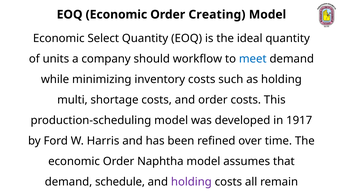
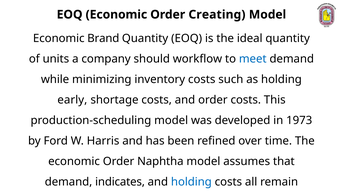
Select: Select -> Brand (103, 38)
multi: multi -> early (72, 100)
1917: 1917 -> 1973 (299, 120)
schedule: schedule -> indicates (120, 182)
holding colour: purple -> blue (191, 182)
